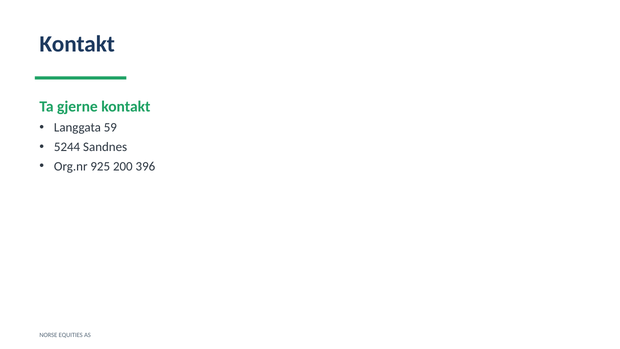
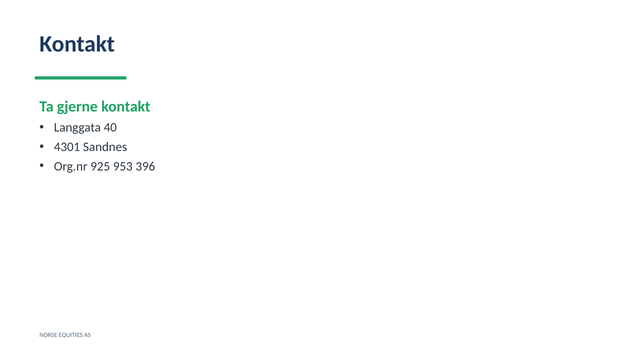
59: 59 -> 40 (110, 127)
5244: 5244 -> 4301 (67, 147)
200: 200 -> 953 (123, 166)
